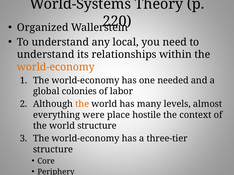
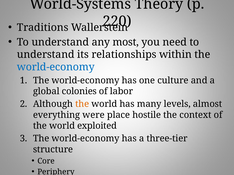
Organized: Organized -> Traditions (43, 28)
local: local -> most (126, 42)
world-economy colour: orange -> blue (56, 67)
needed: needed -> culture (173, 81)
world structure: structure -> exploited (97, 126)
